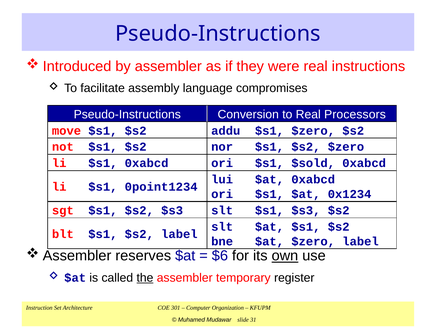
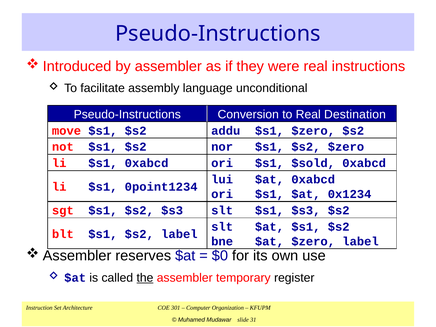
compromises: compromises -> unconditional (272, 88)
Processors: Processors -> Destination (355, 114)
$6: $6 -> $0 (220, 256)
own underline: present -> none (285, 256)
